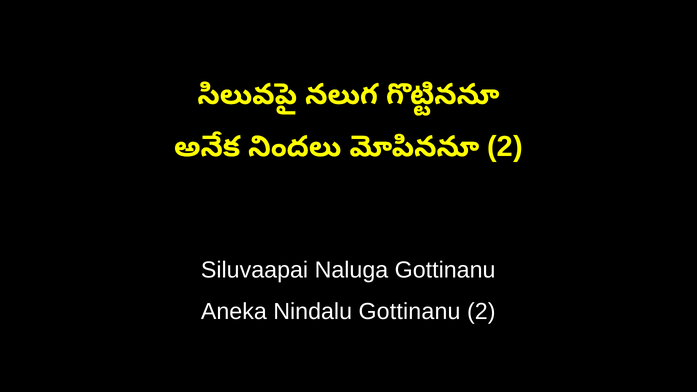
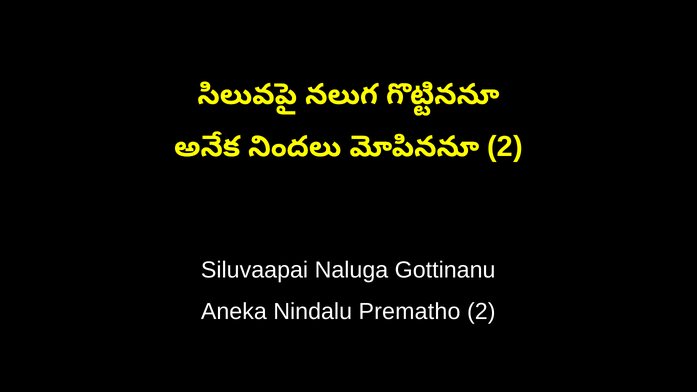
Nindalu Gottinanu: Gottinanu -> Prematho (410, 312)
